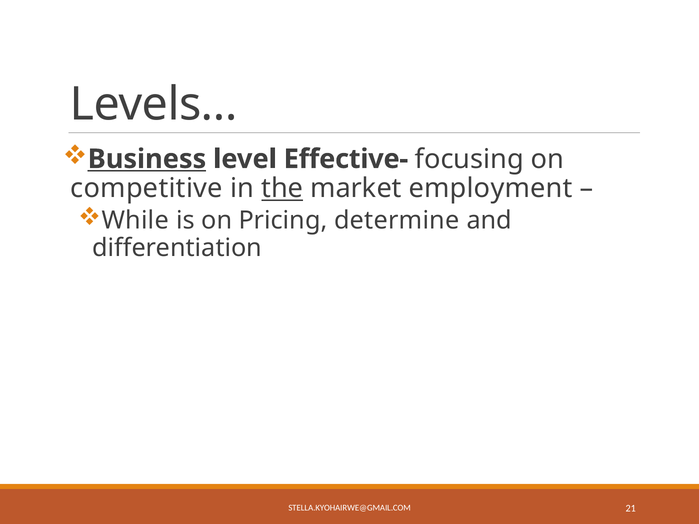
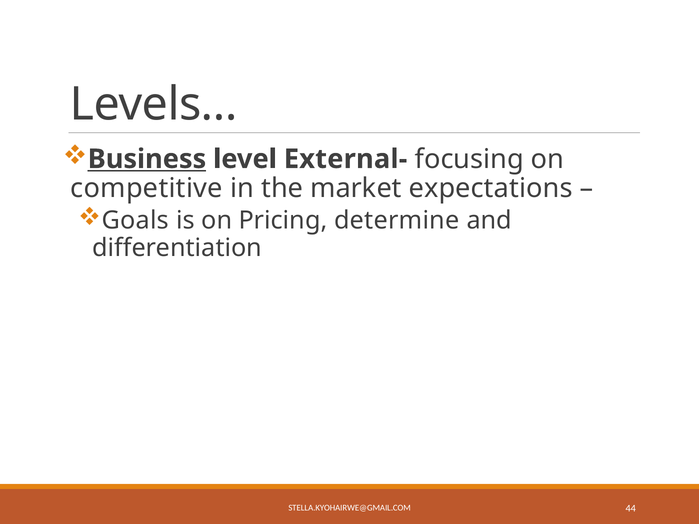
Effective-: Effective- -> External- (346, 159)
the underline: present -> none (282, 188)
employment: employment -> expectations (491, 188)
While: While -> Goals (135, 221)
21: 21 -> 44 (631, 508)
